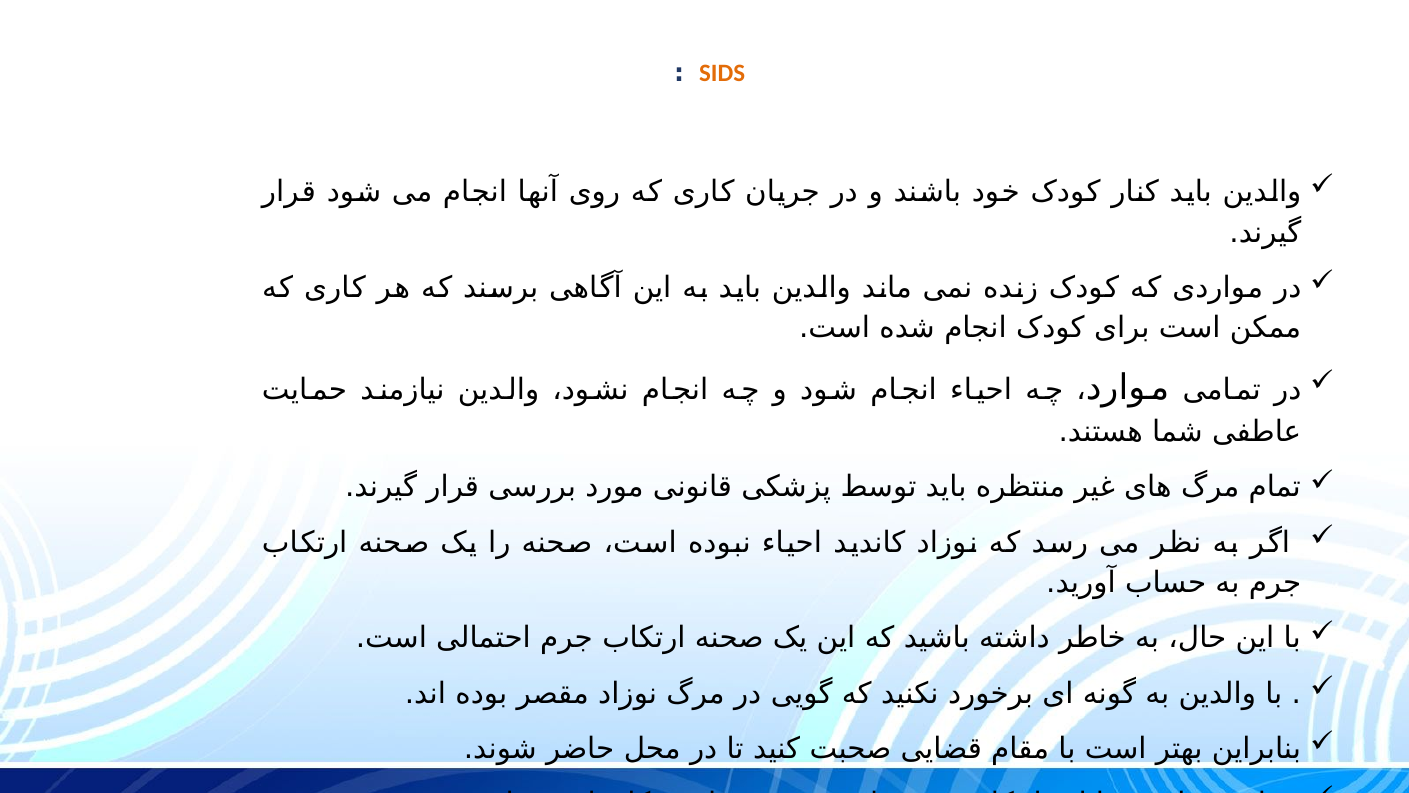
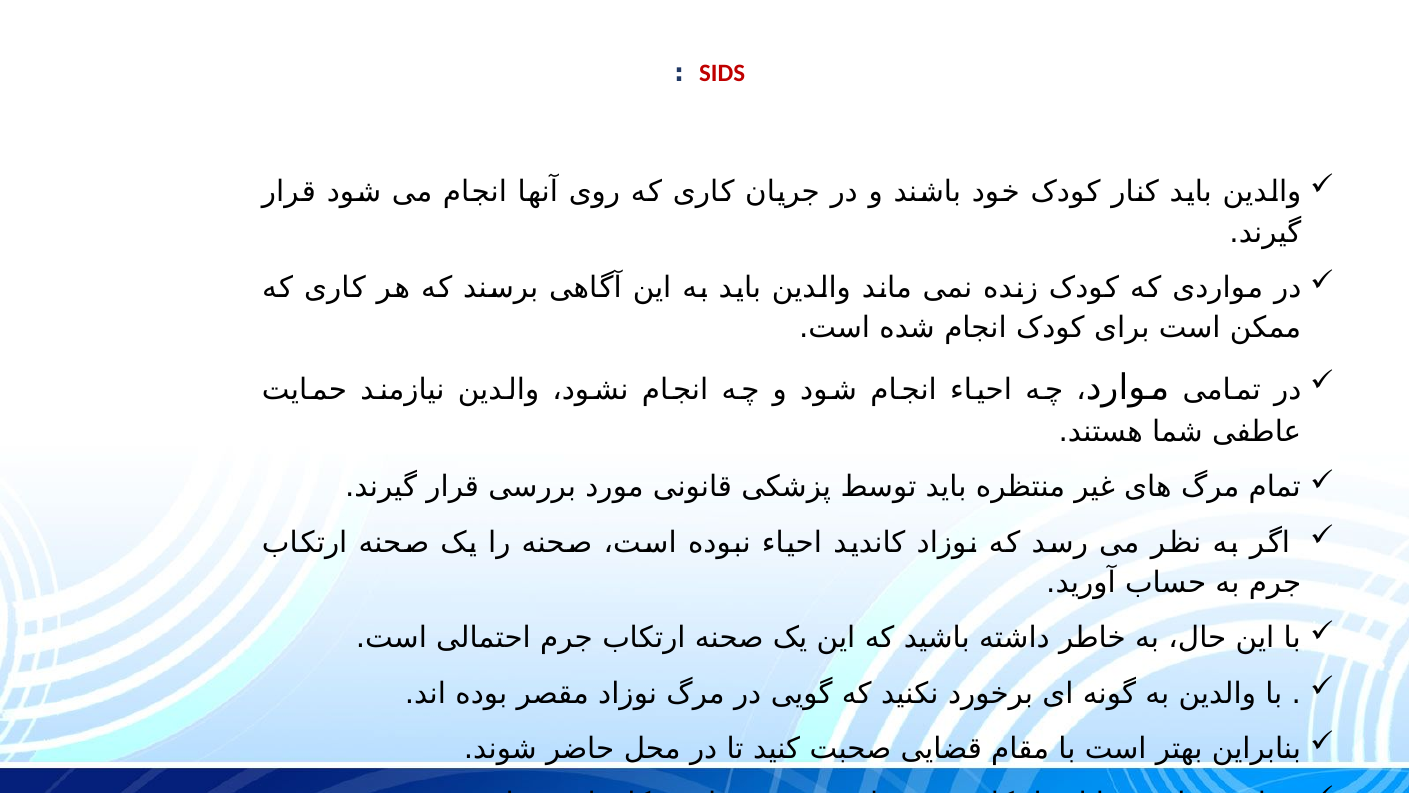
SIDS colour: orange -> red (722, 73)
